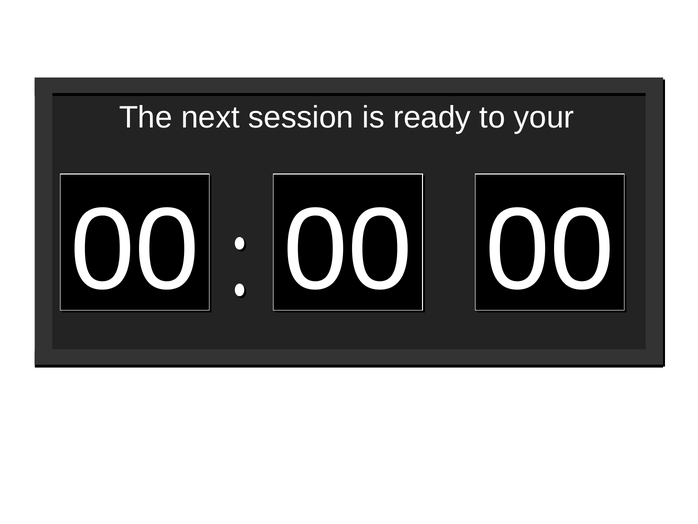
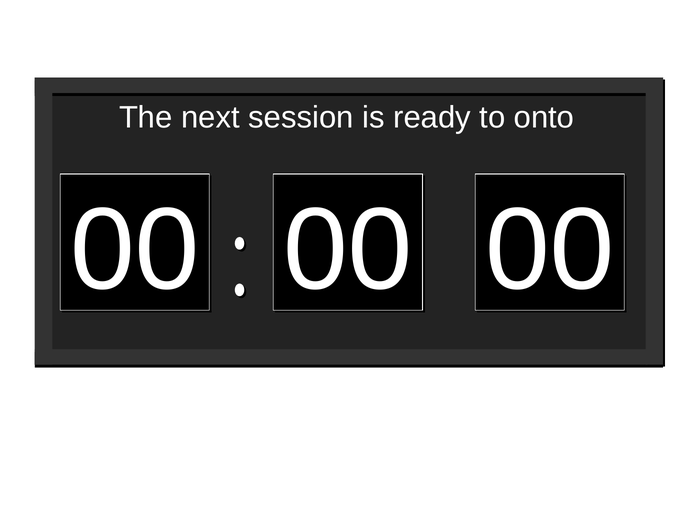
your: your -> onto (544, 117)
